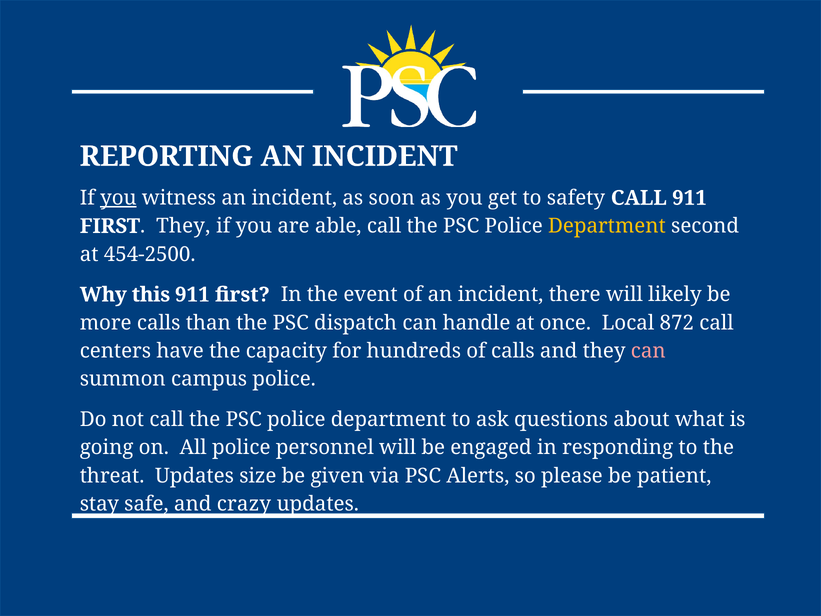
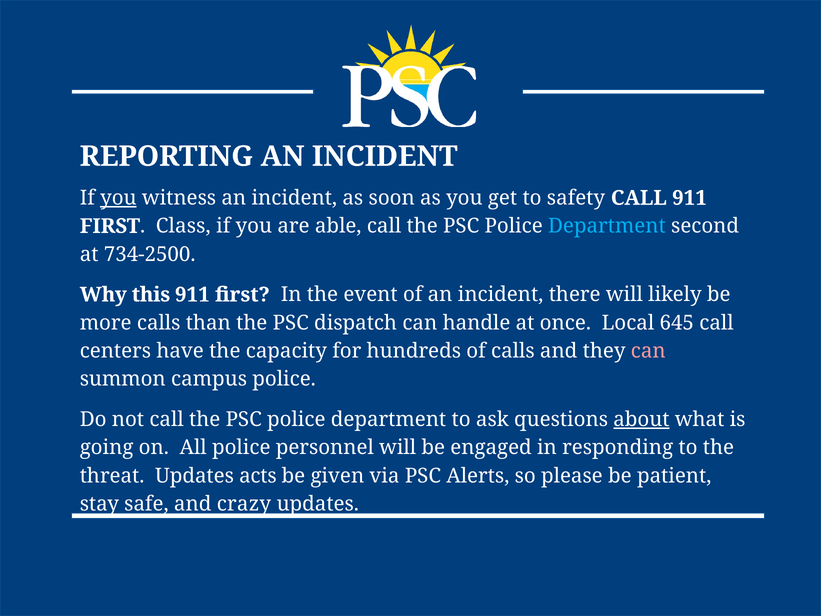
FIRST They: They -> Class (183, 226)
Department colour: yellow -> light blue (607, 226)
454-2500: 454-2500 -> 734-2500 (150, 254)
872: 872 -> 645 (677, 323)
about underline: none -> present (641, 419)
size: size -> acts (258, 476)
